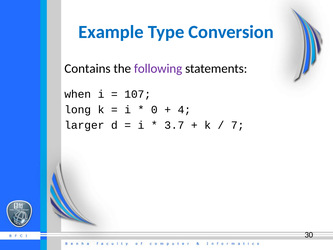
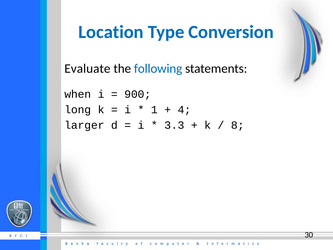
Example: Example -> Location (111, 32)
Contains: Contains -> Evaluate (87, 69)
following colour: purple -> blue (158, 69)
107: 107 -> 900 (138, 94)
0: 0 -> 1 (154, 110)
3.7: 3.7 -> 3.3 (174, 125)
7: 7 -> 8 (238, 125)
